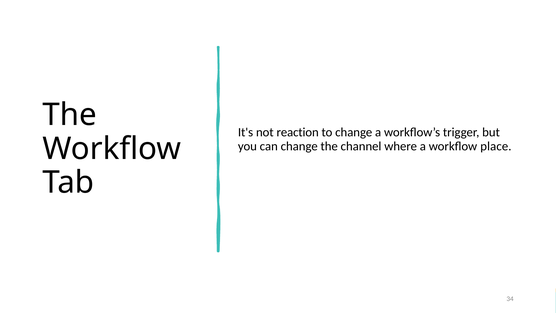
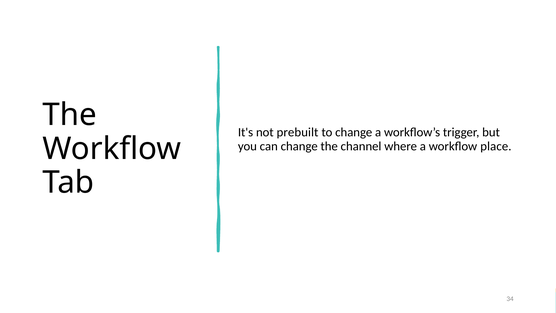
reaction: reaction -> prebuilt (298, 132)
